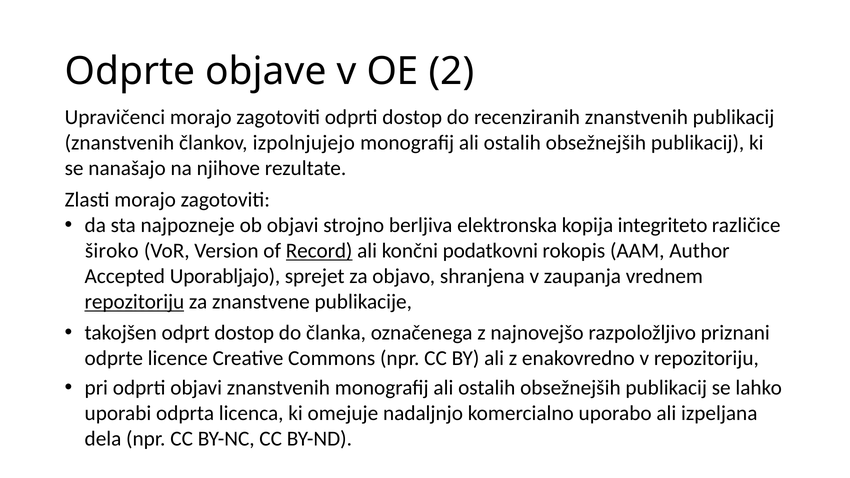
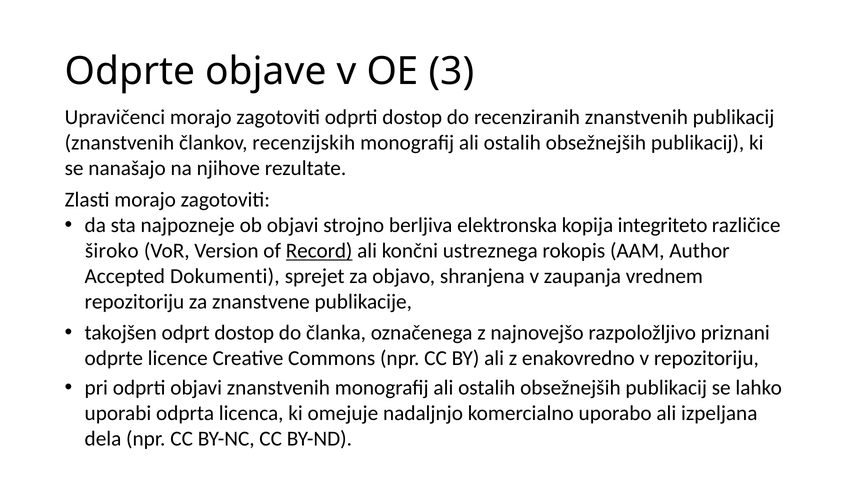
2: 2 -> 3 (452, 71)
izpolnjujejo: izpolnjujejo -> recenzijskih (304, 143)
podatkovni: podatkovni -> ustreznega (490, 251)
Uporabljajo: Uporabljajo -> Dokumenti (225, 276)
repozitoriju underline: present -> none (134, 302)
